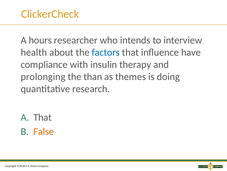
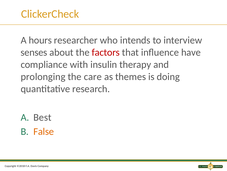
health: health -> senses (34, 52)
factors colour: blue -> red (106, 52)
than: than -> care (93, 76)
A That: That -> Best (42, 117)
